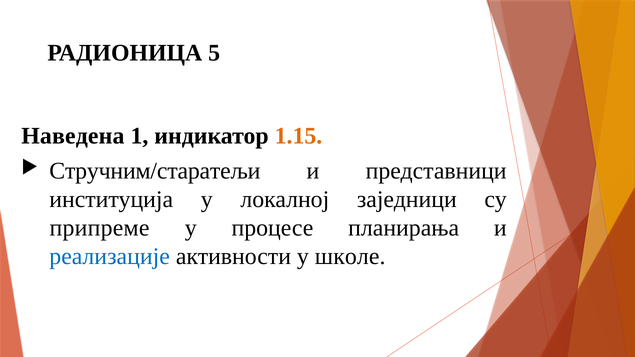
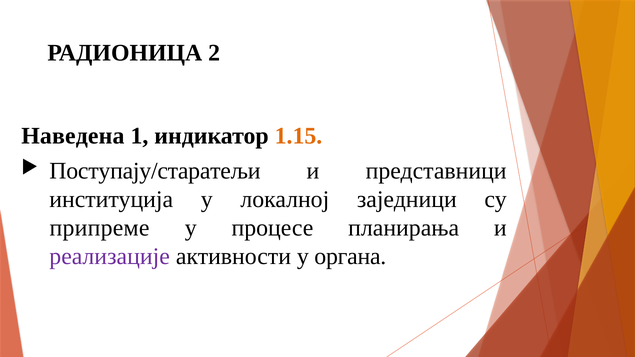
5: 5 -> 2 (214, 53)
Стручним/старатељи: Стручним/старатељи -> Поступају/старатељи (155, 171)
реализације colour: blue -> purple (110, 257)
школе: школе -> органа (350, 257)
